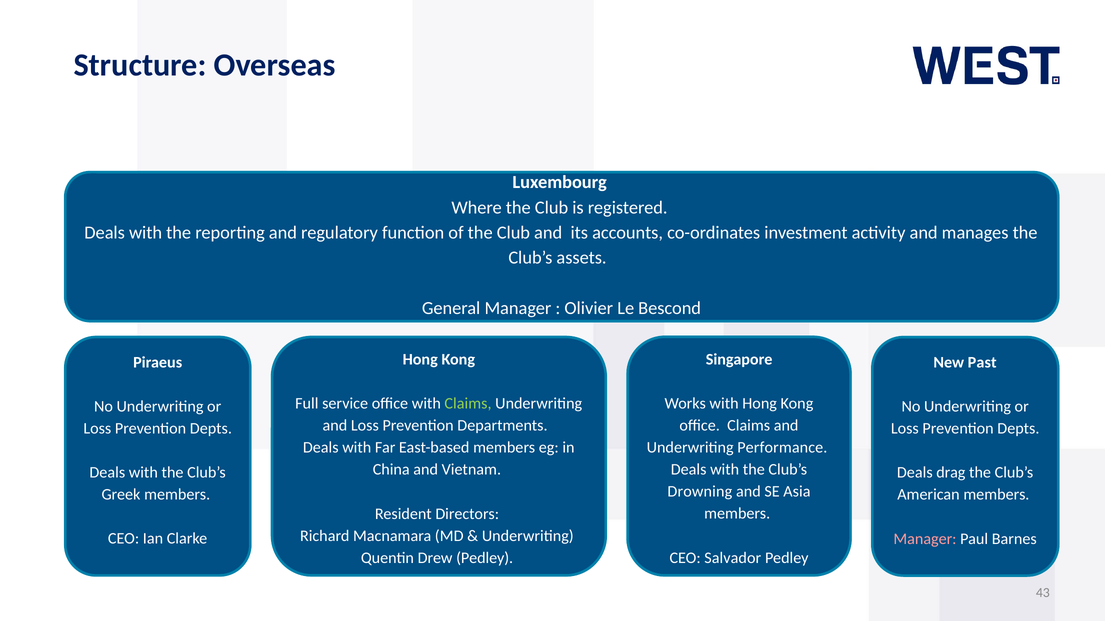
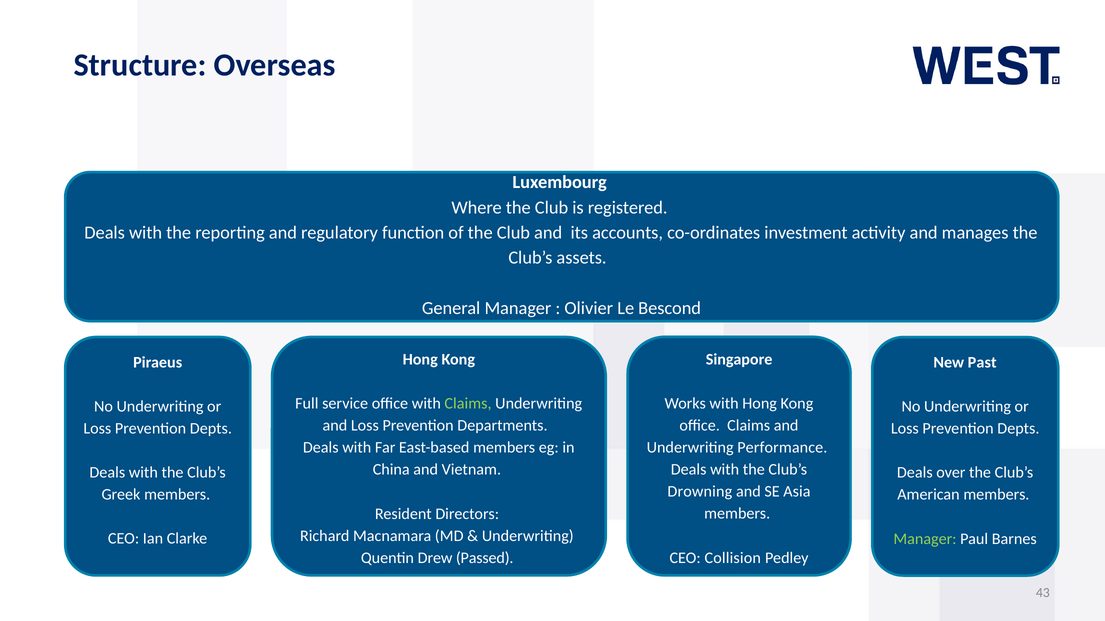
drag: drag -> over (951, 473)
Manager colour: pink -> light green (925, 539)
Drew Pedley: Pedley -> Passed (485, 558)
Salvador: Salvador -> Collision (733, 558)
